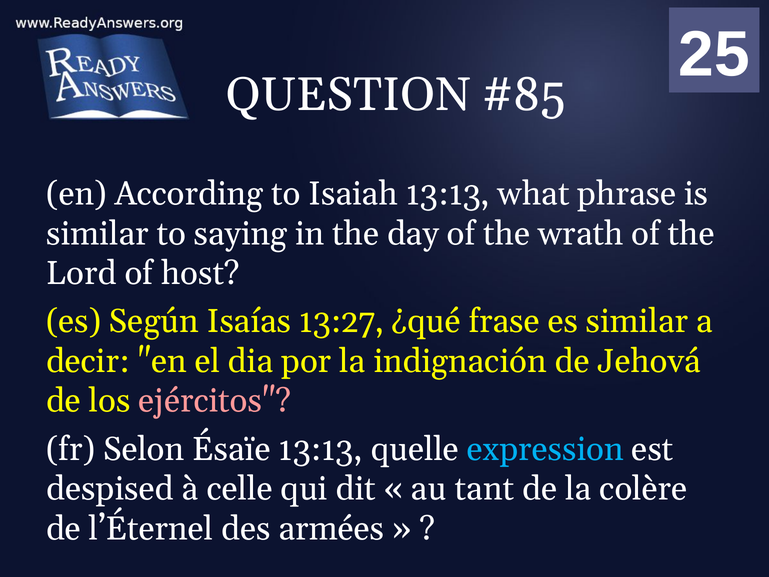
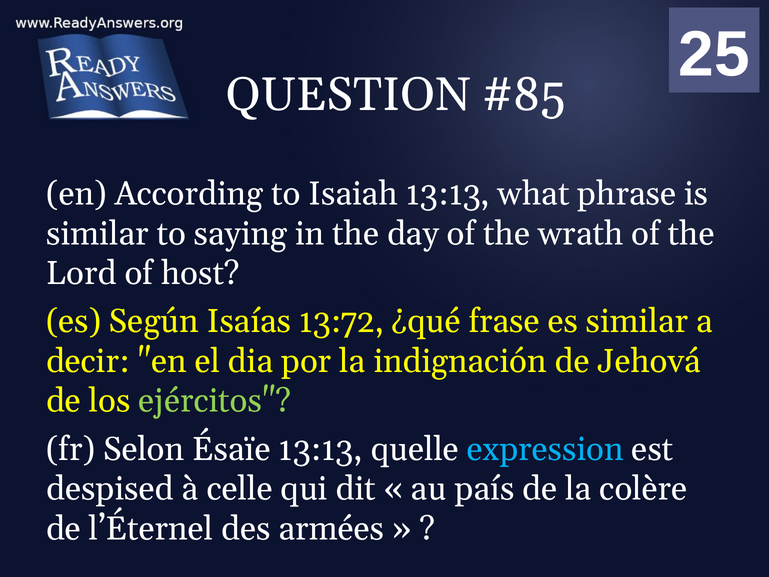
13:27: 13:27 -> 13:72 (341, 321)
ejércitos colour: pink -> light green (215, 401)
tant: tant -> país (484, 489)
